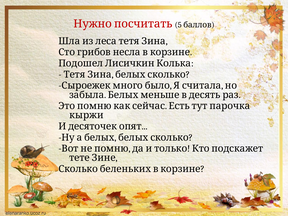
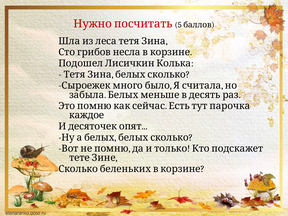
кыржи: кыржи -> каждое (87, 115)
